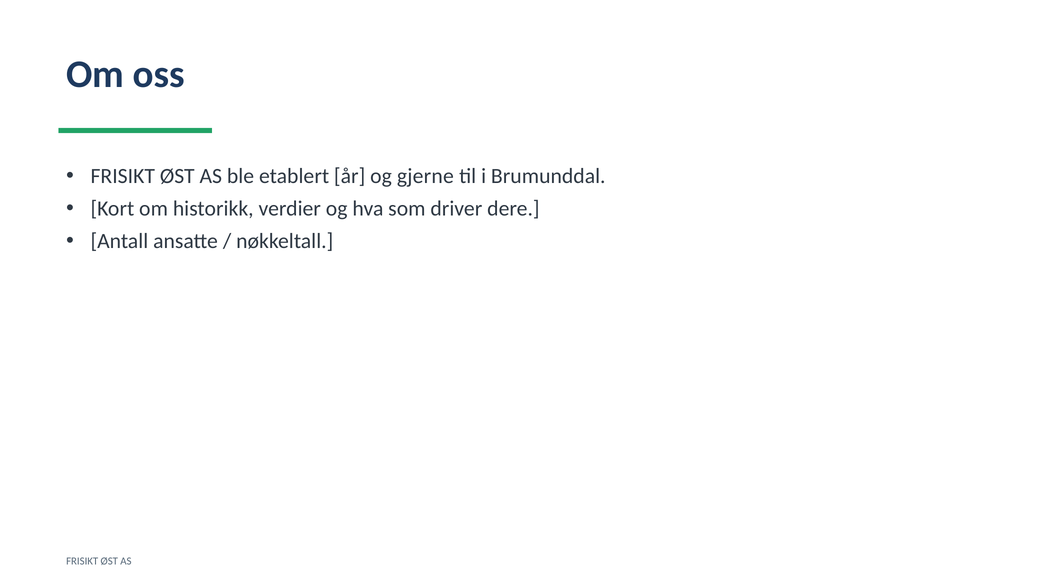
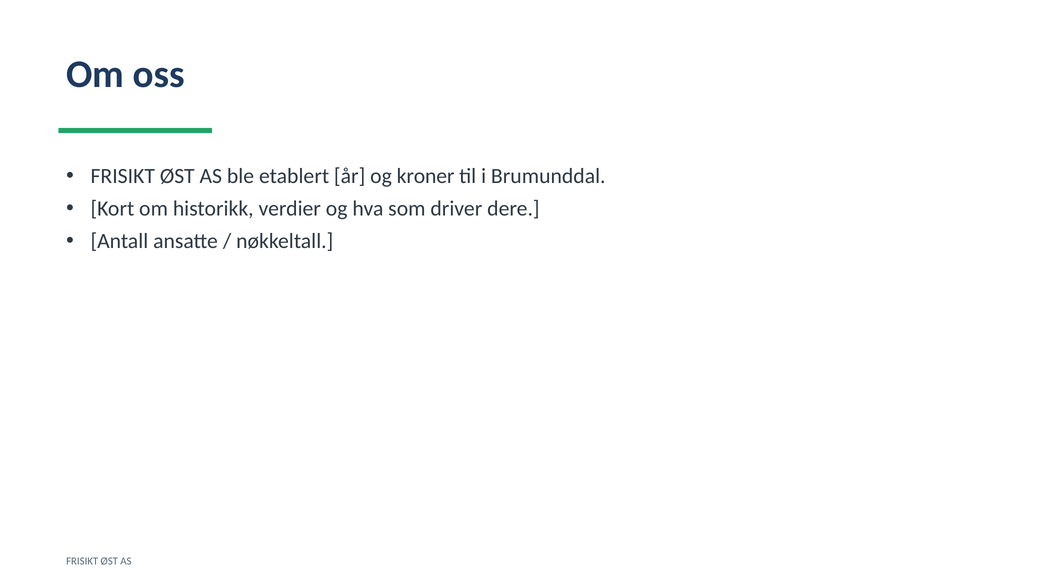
gjerne: gjerne -> kroner (426, 176)
